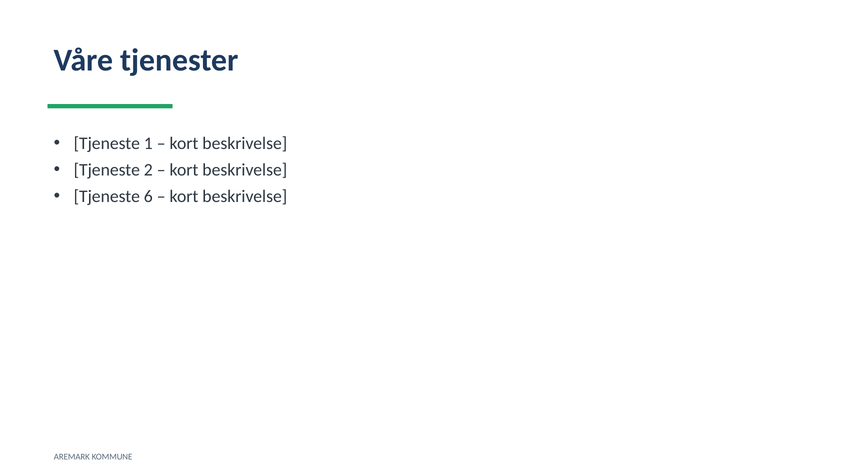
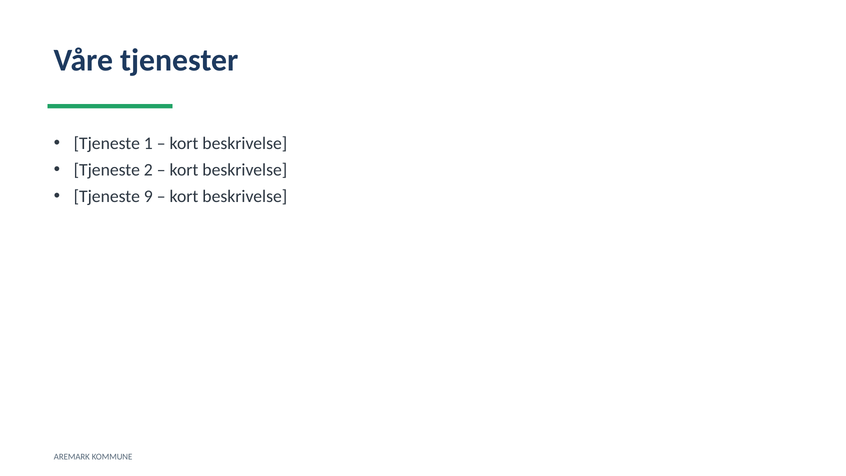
6: 6 -> 9 (148, 196)
